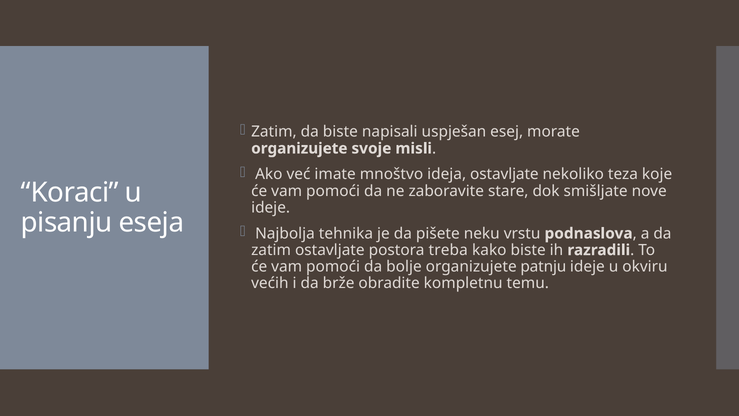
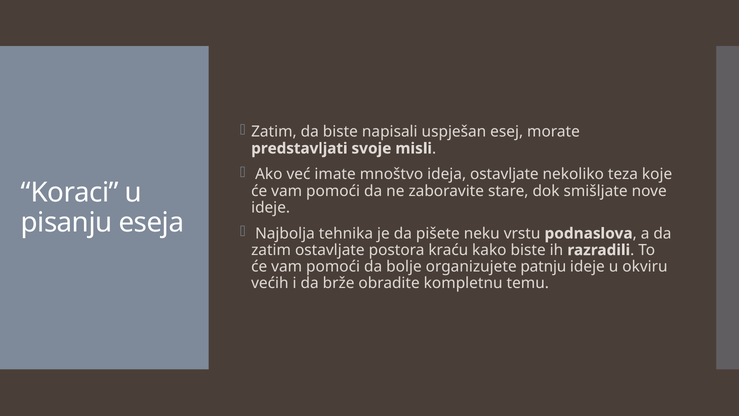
organizujete: organizujete -> predstavljati (299, 148)
treba: treba -> kraću (448, 250)
